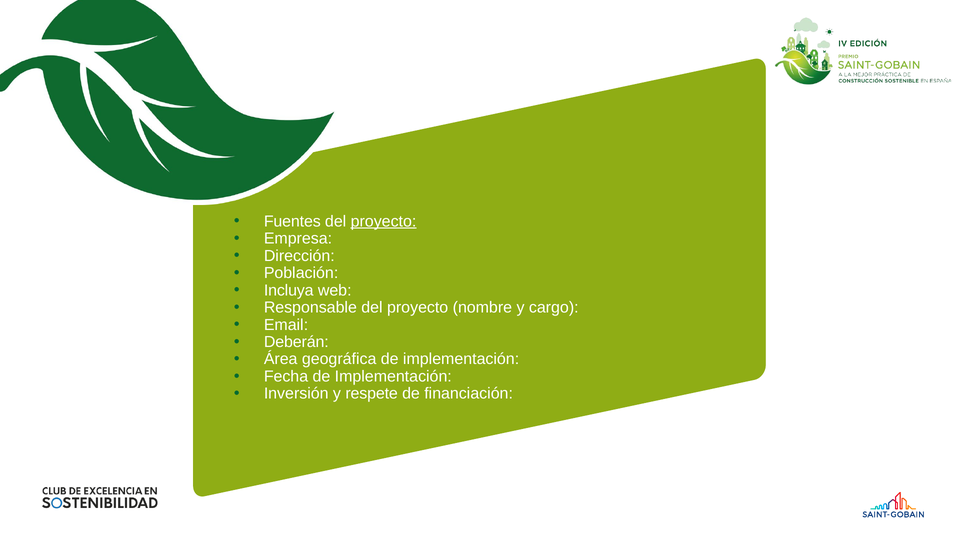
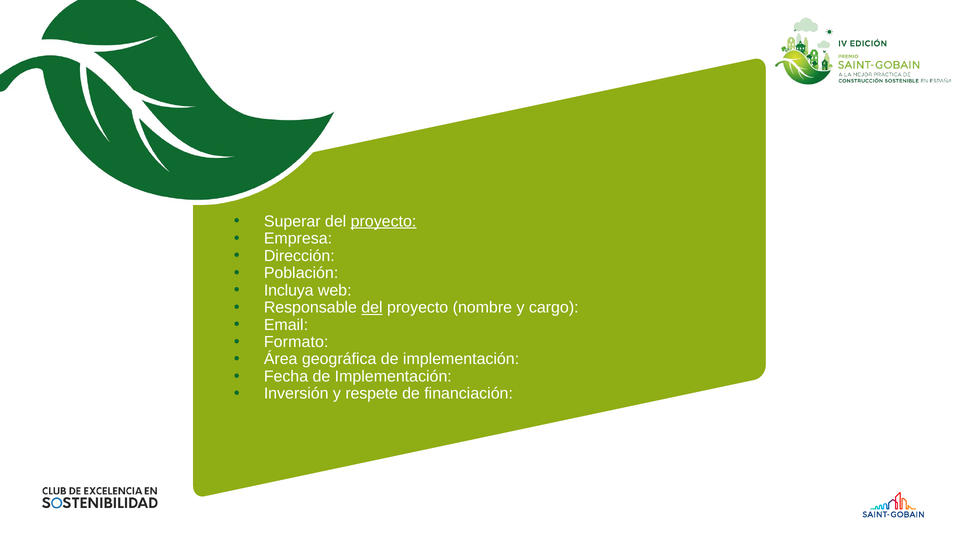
Fuentes: Fuentes -> Superar (292, 221)
del underline: none -> present (372, 308)
Deberán: Deberán -> Formato (296, 342)
